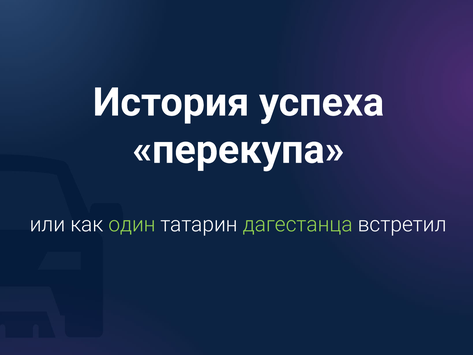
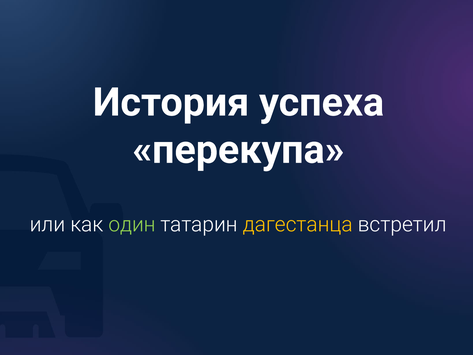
дагестанца colour: light green -> yellow (298, 224)
